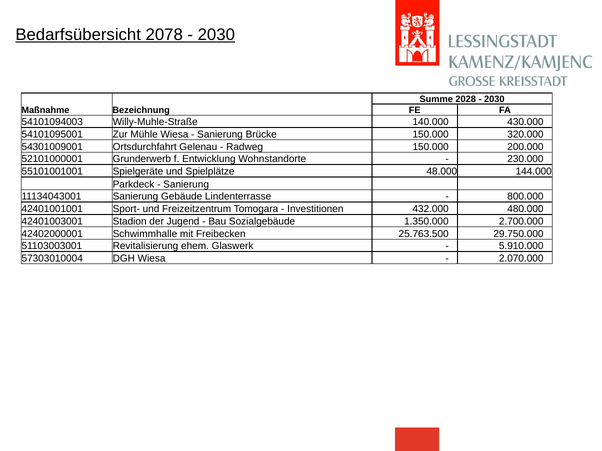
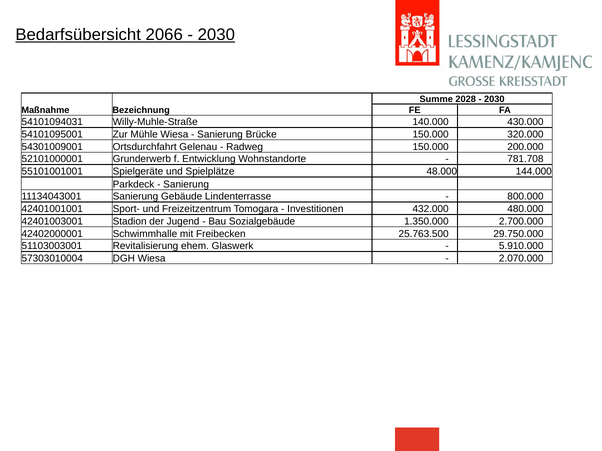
2078: 2078 -> 2066 (164, 35)
54101094003: 54101094003 -> 54101094031 (52, 122)
230.000: 230.000 -> 781.708 (525, 159)
